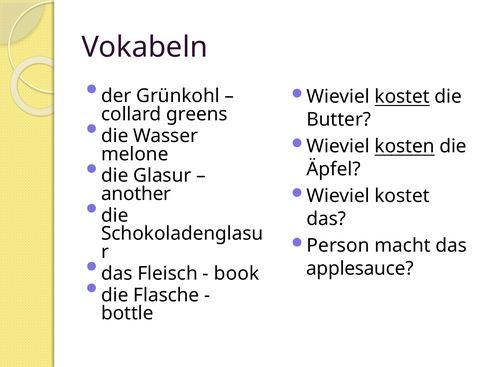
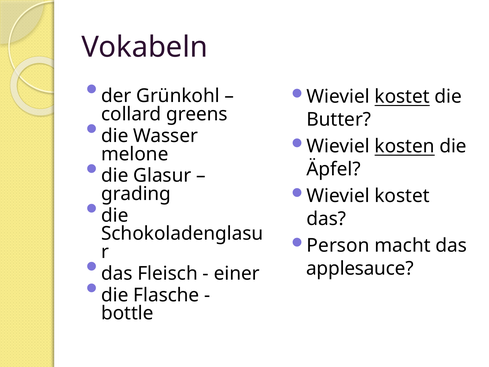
another: another -> grading (136, 194)
book: book -> einer (237, 273)
